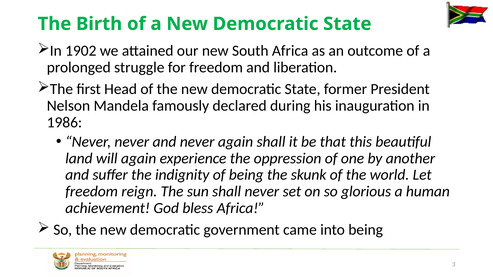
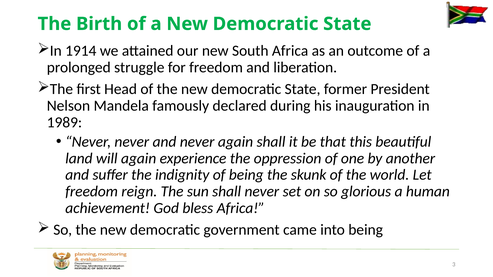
1902: 1902 -> 1914 (81, 51)
1986: 1986 -> 1989 (64, 123)
